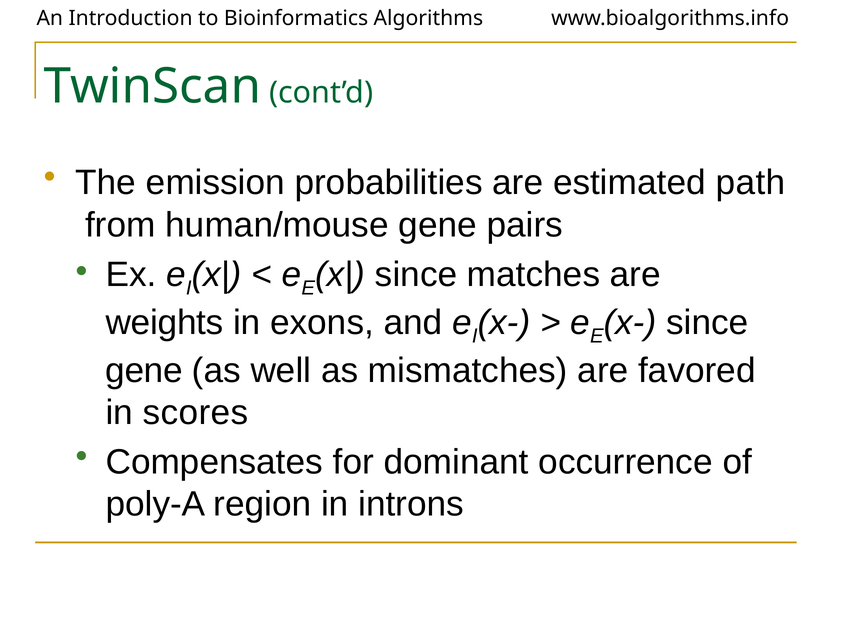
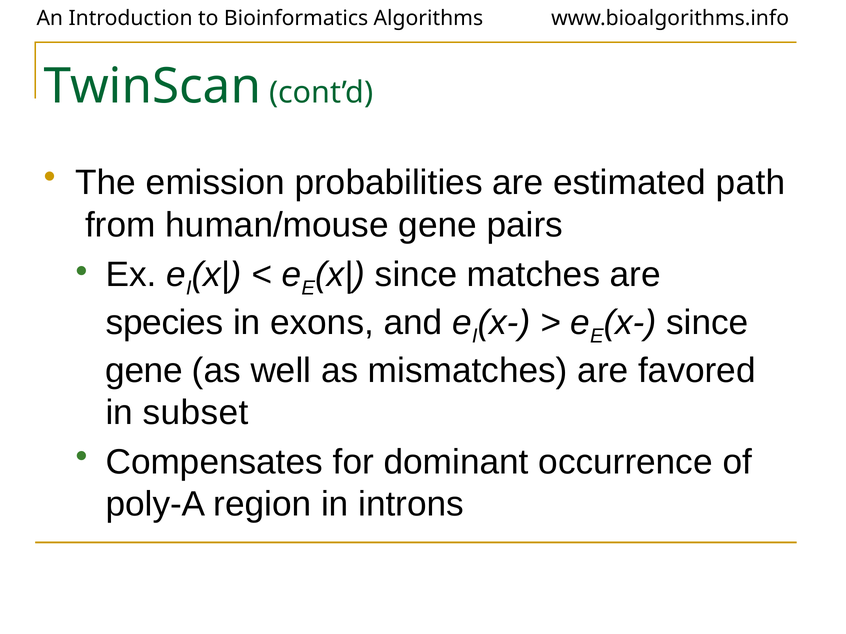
weights: weights -> species (165, 323)
scores: scores -> subset (196, 413)
